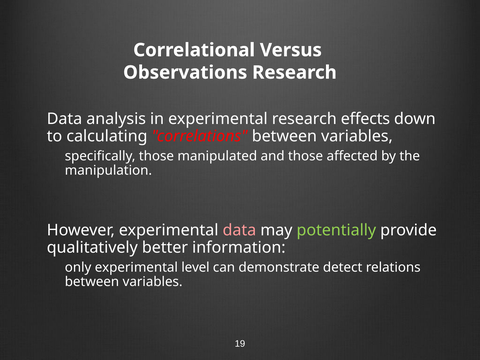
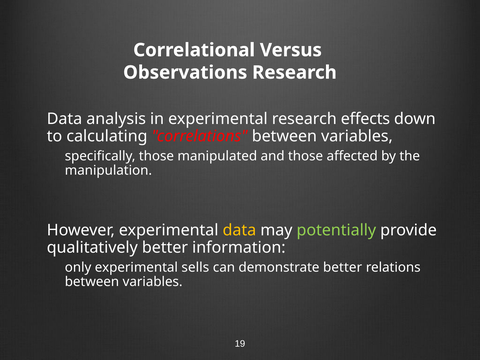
data colour: pink -> yellow (239, 230)
level: level -> sells (195, 267)
demonstrate detect: detect -> better (343, 267)
